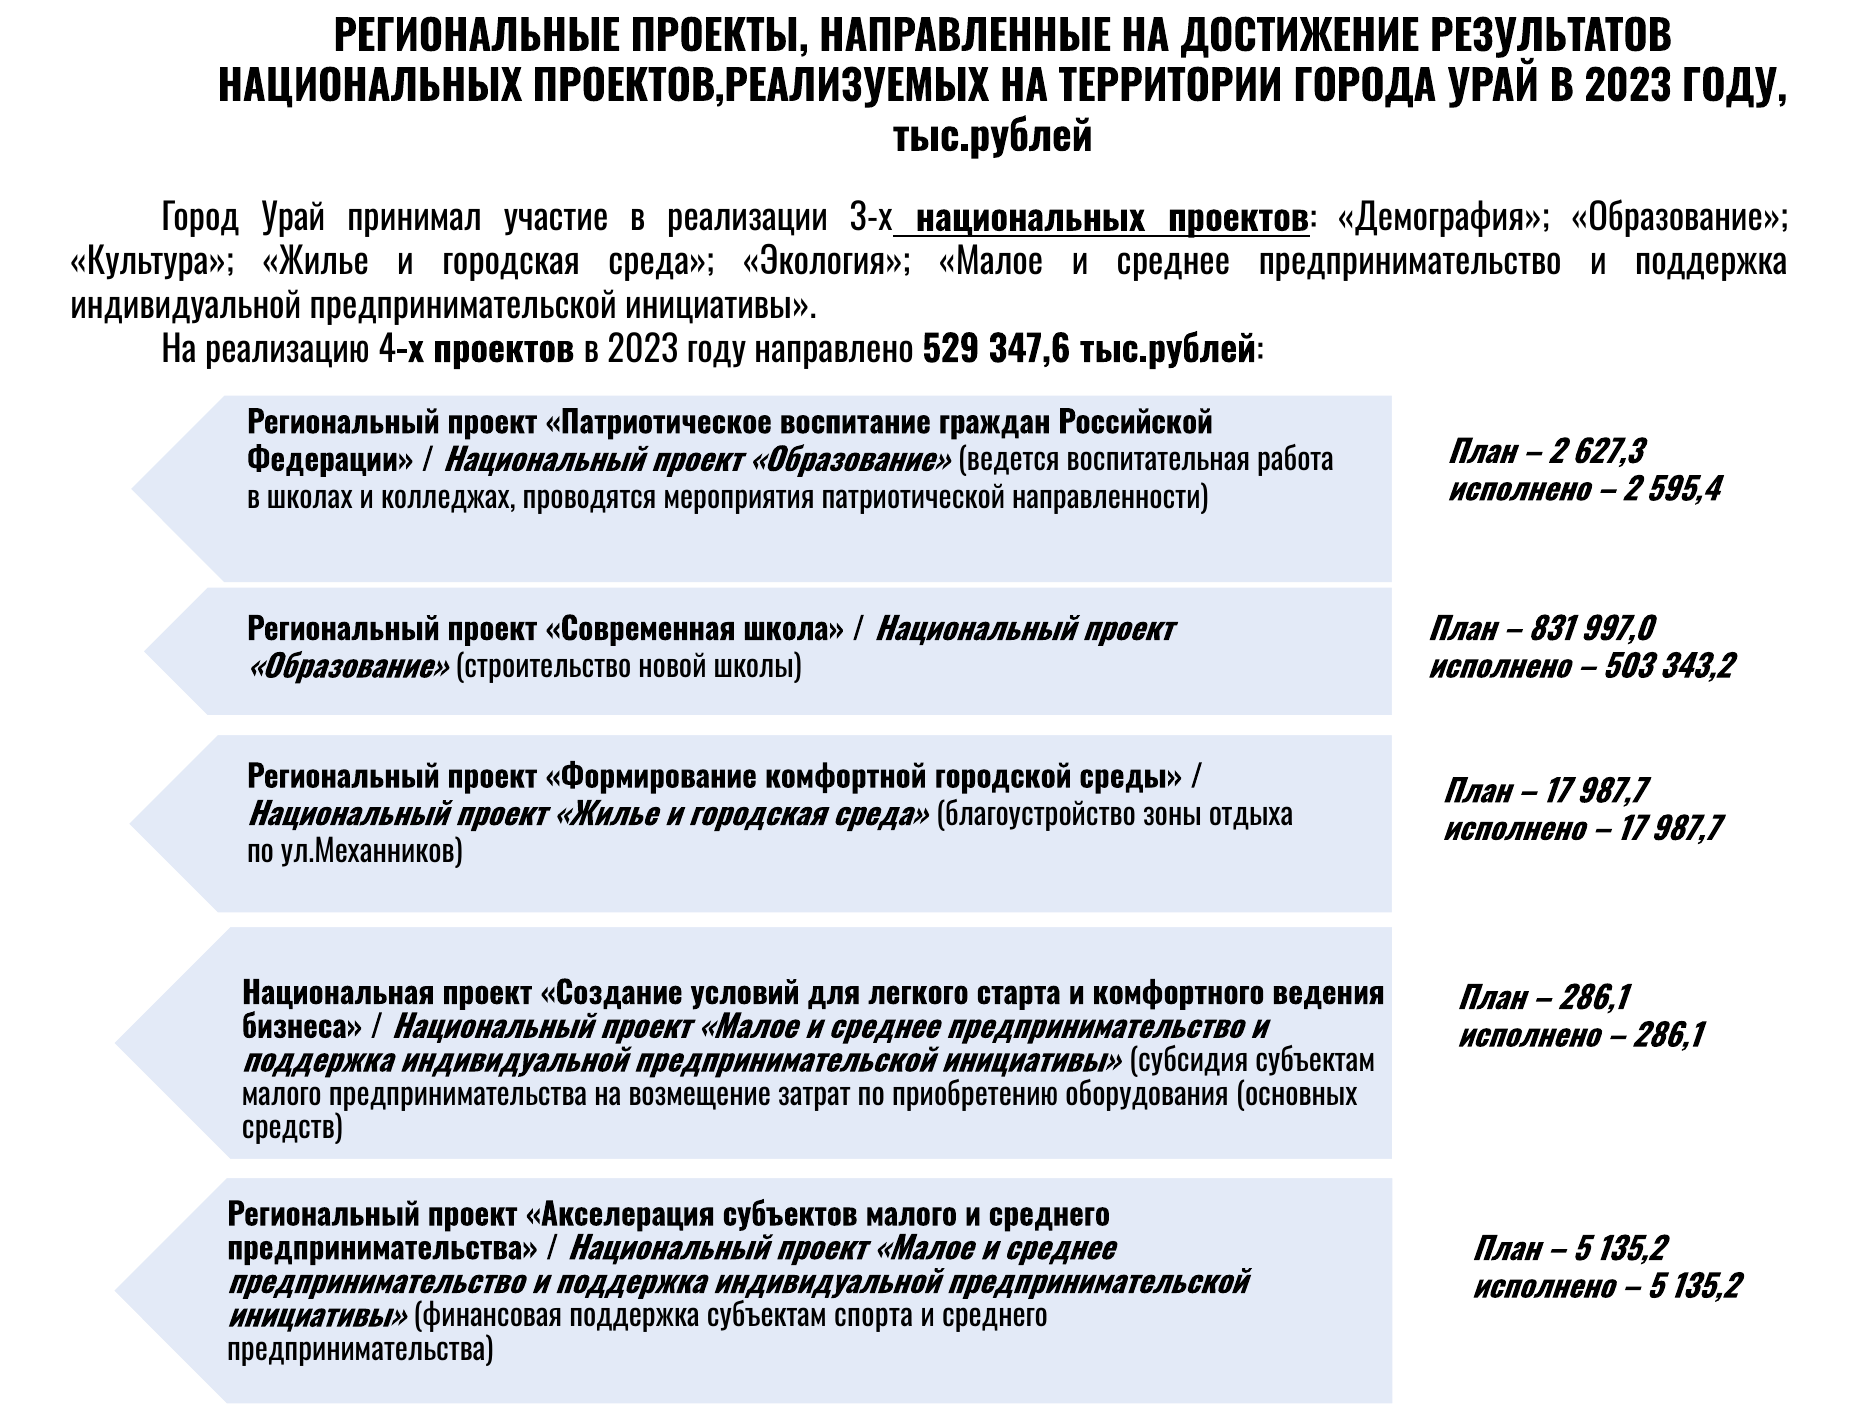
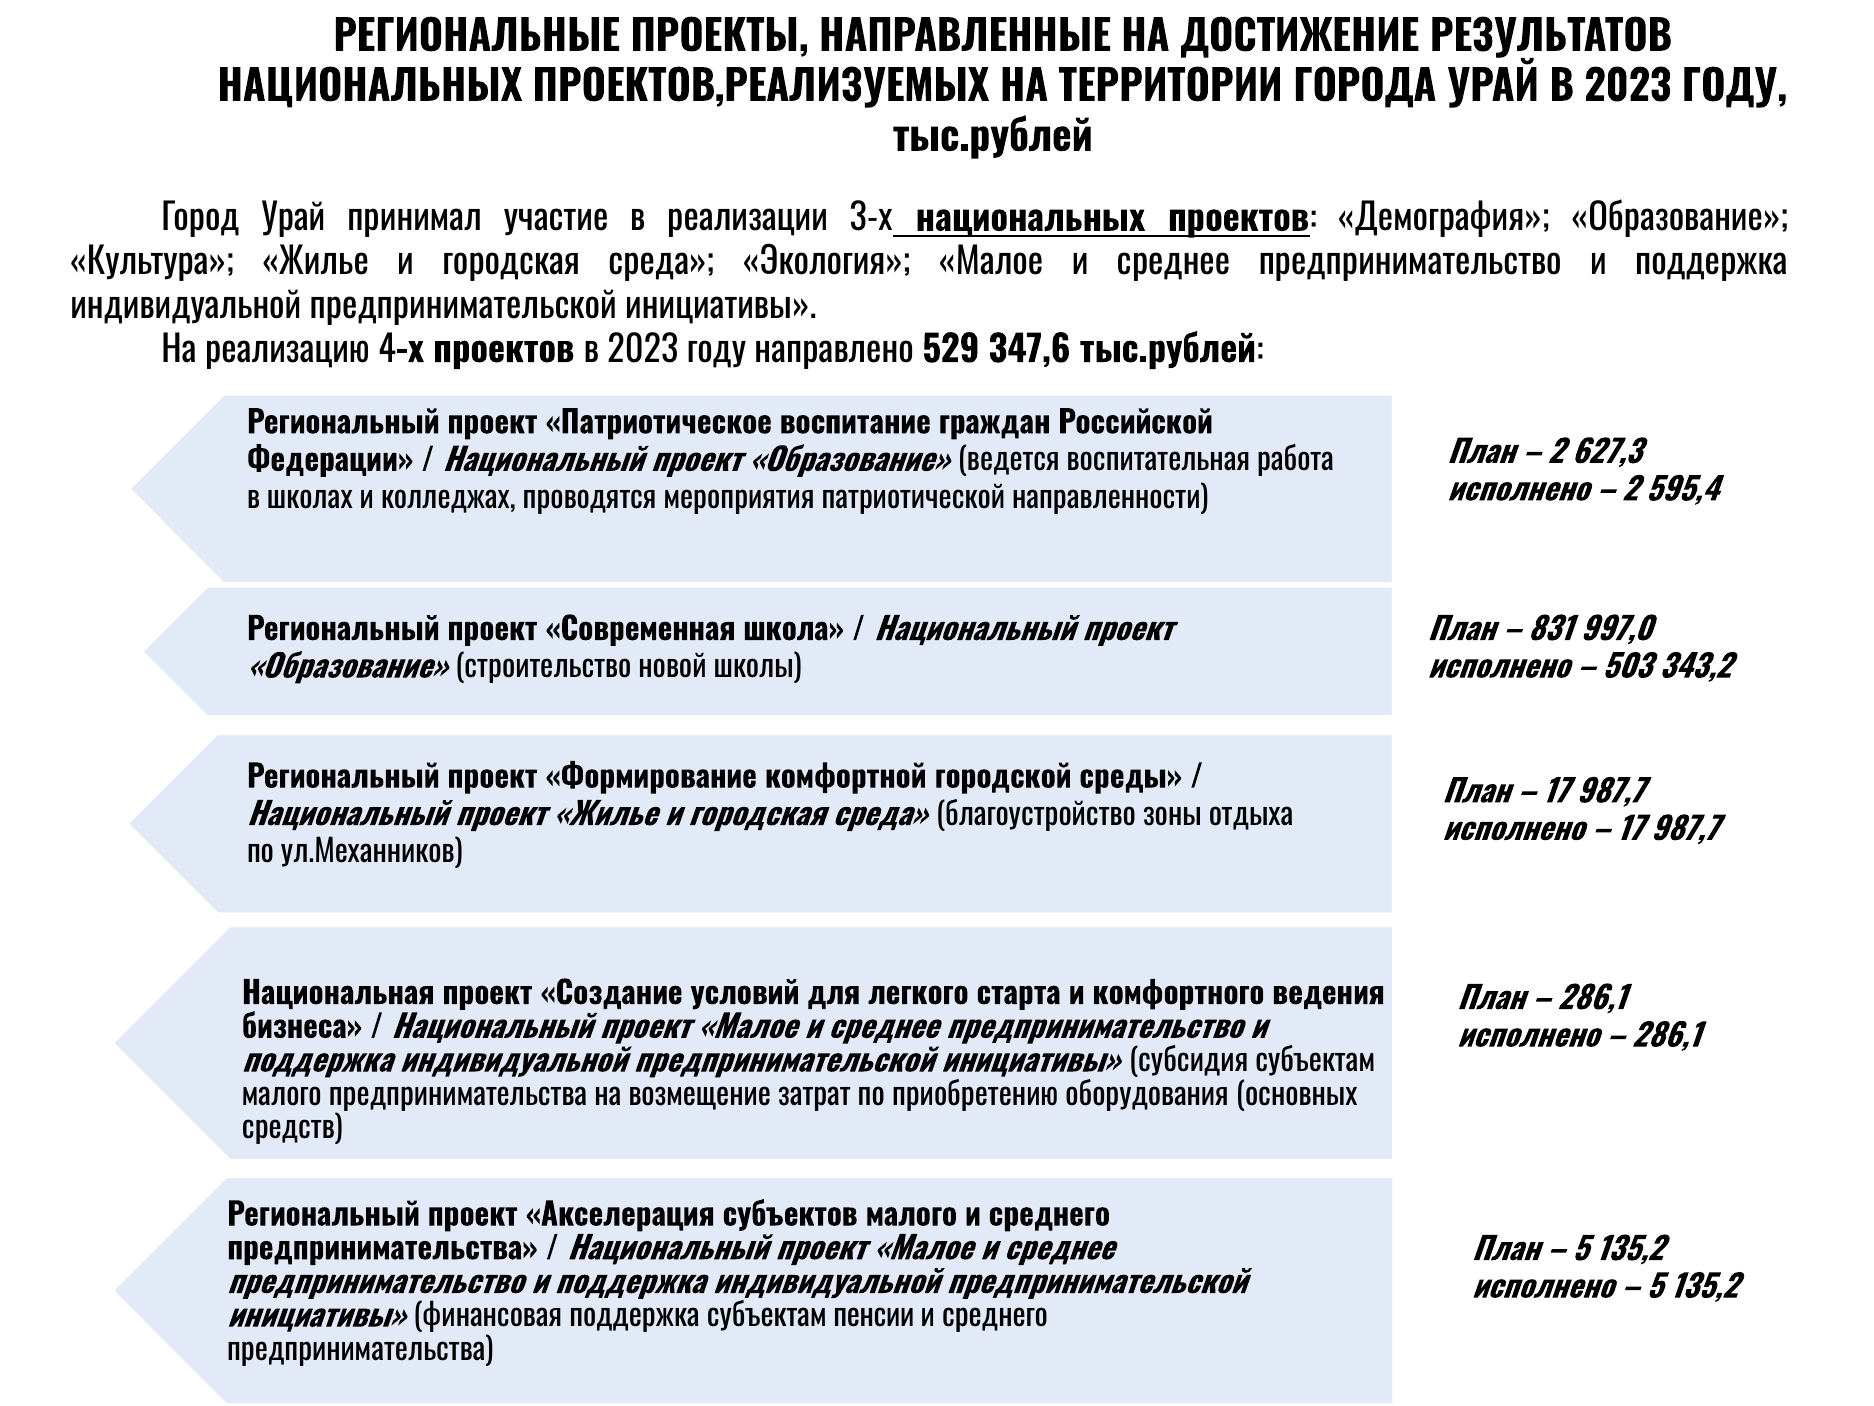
спорта: спорта -> пенсии (874, 1316)
